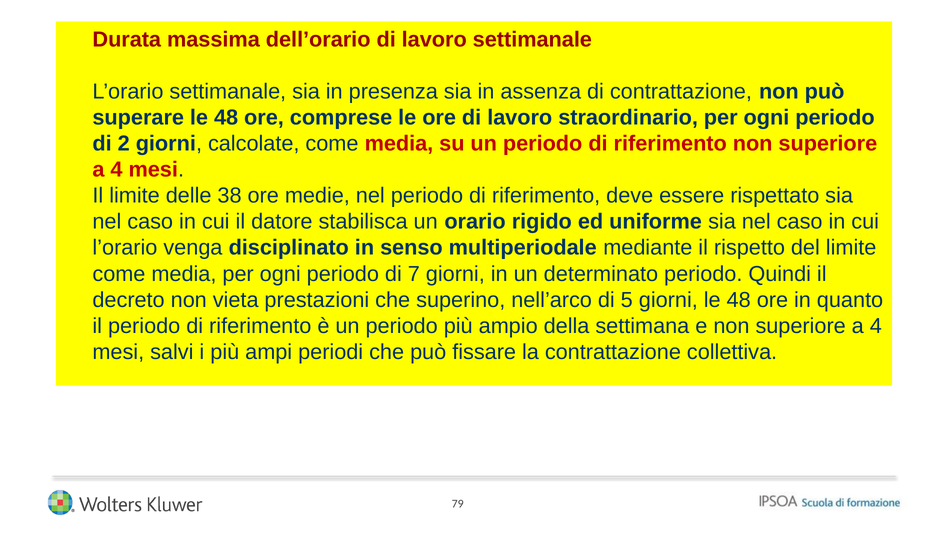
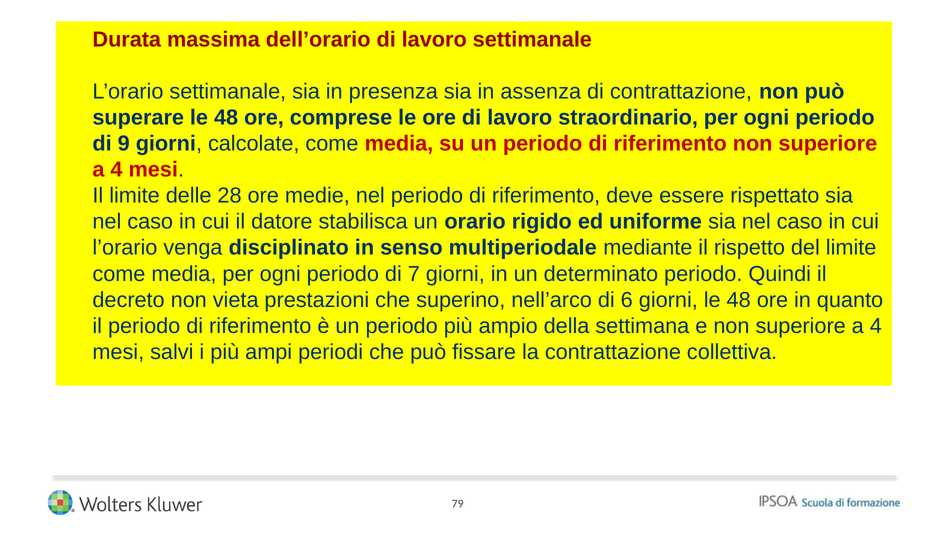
2: 2 -> 9 (124, 144)
38: 38 -> 28 (230, 196)
5: 5 -> 6 (627, 300)
